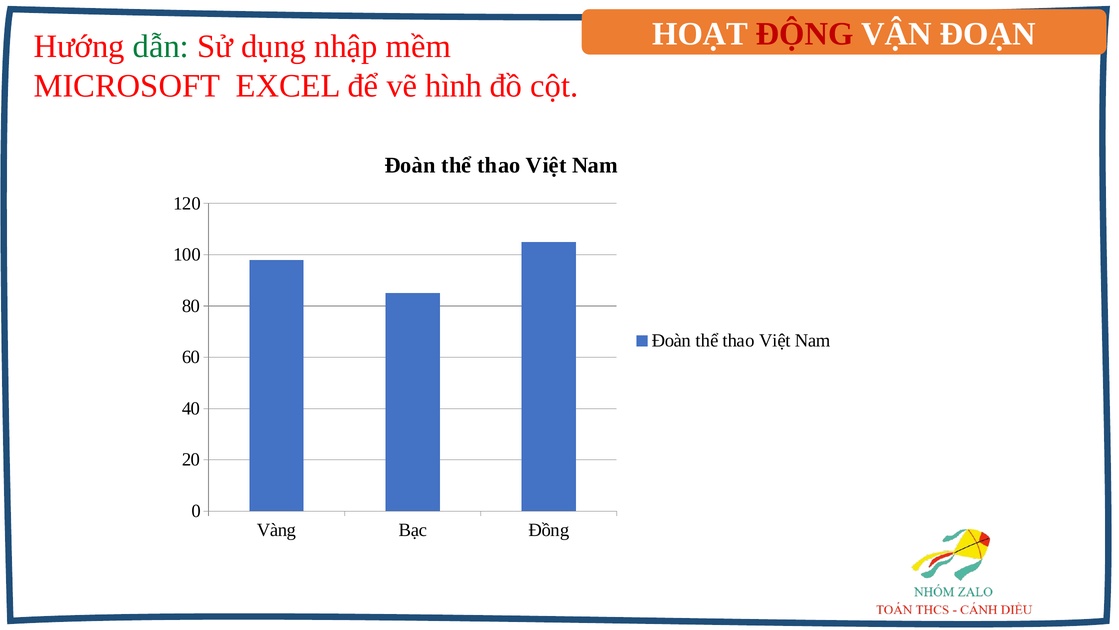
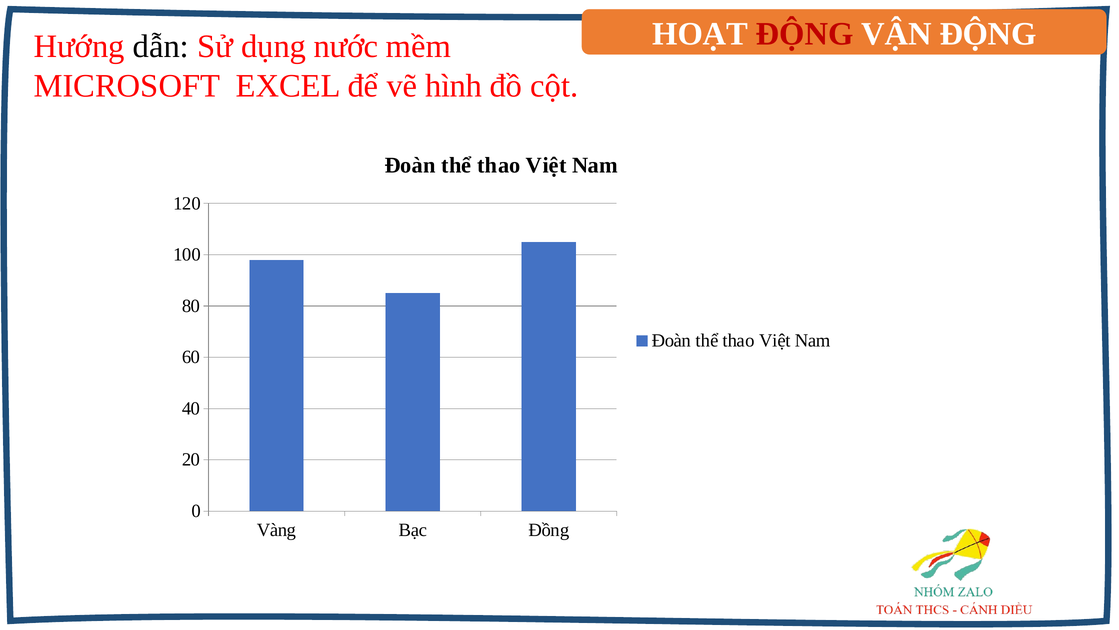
VẬN ĐOẠN: ĐOẠN -> ĐỘNG (988, 34)
dẫn colour: green -> black (161, 46)
nhập: nhập -> nước (346, 46)
